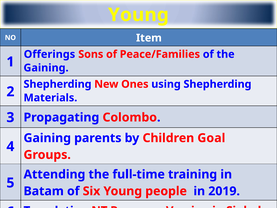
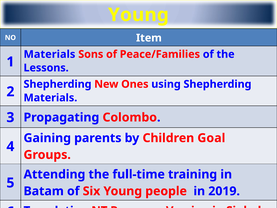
Offerings: Offerings -> Materials (49, 54)
Gaining: Gaining -> Lessons (46, 68)
